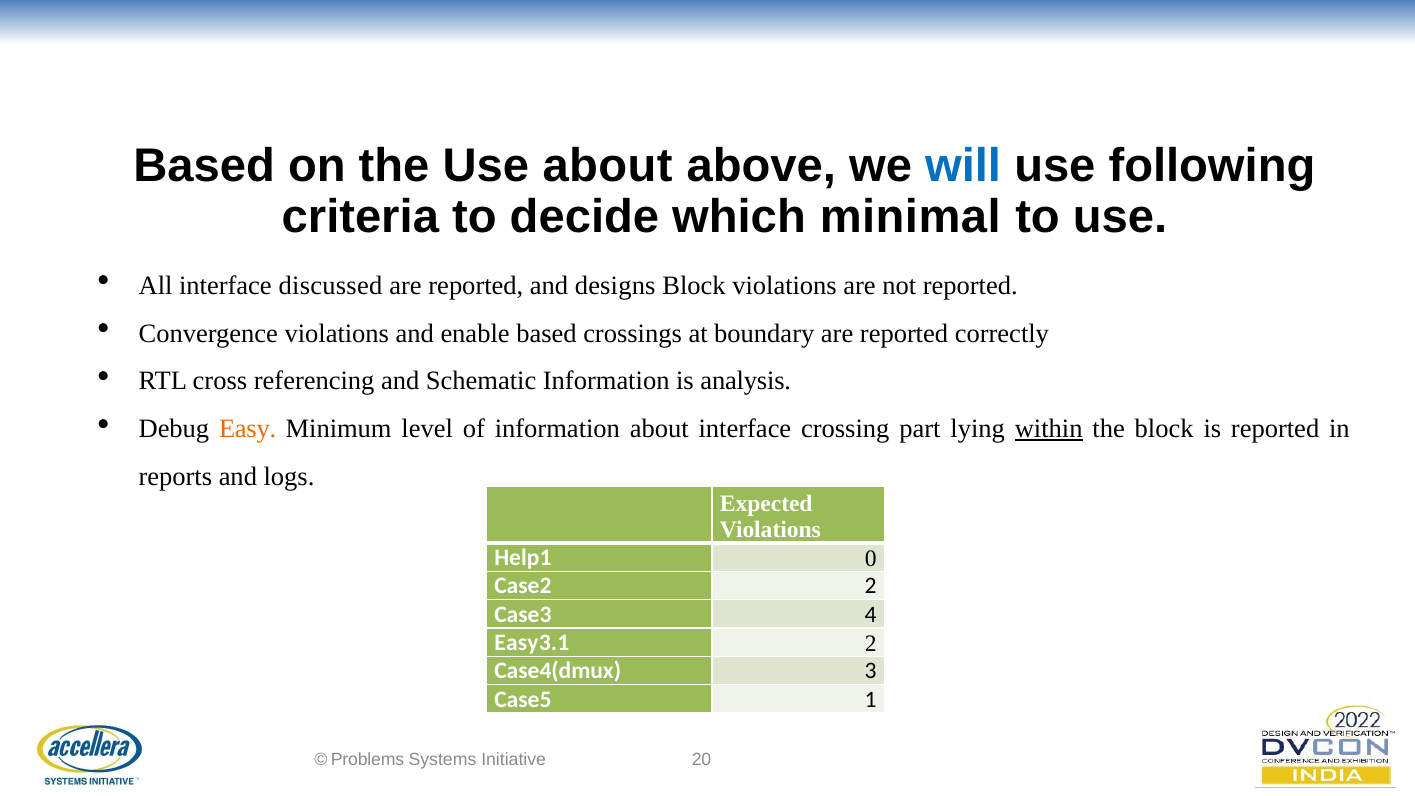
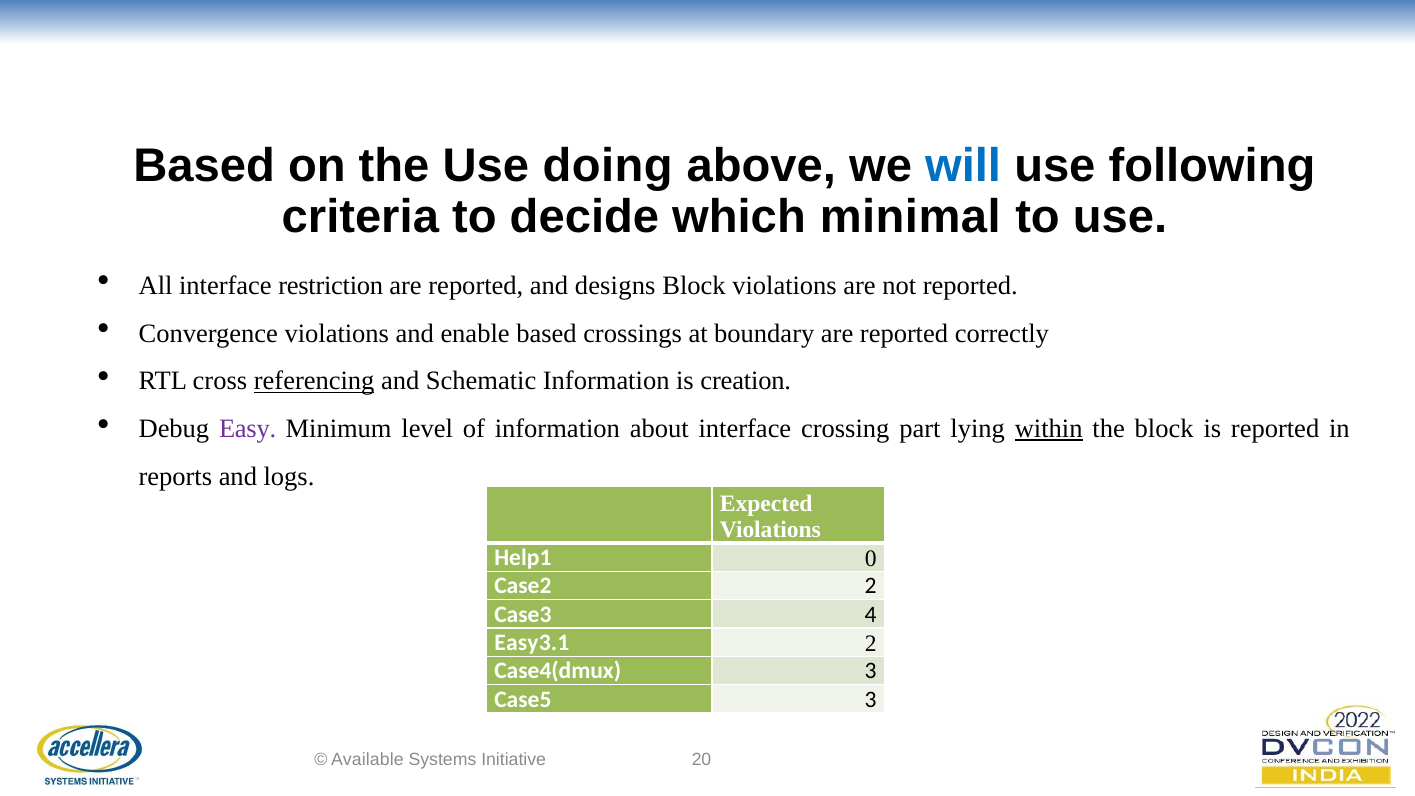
Use about: about -> doing (608, 166)
discussed: discussed -> restriction (331, 286)
referencing underline: none -> present (314, 381)
analysis: analysis -> creation (746, 381)
Easy colour: orange -> purple (248, 429)
Case5 1: 1 -> 3 (871, 699)
Problems: Problems -> Available (367, 760)
